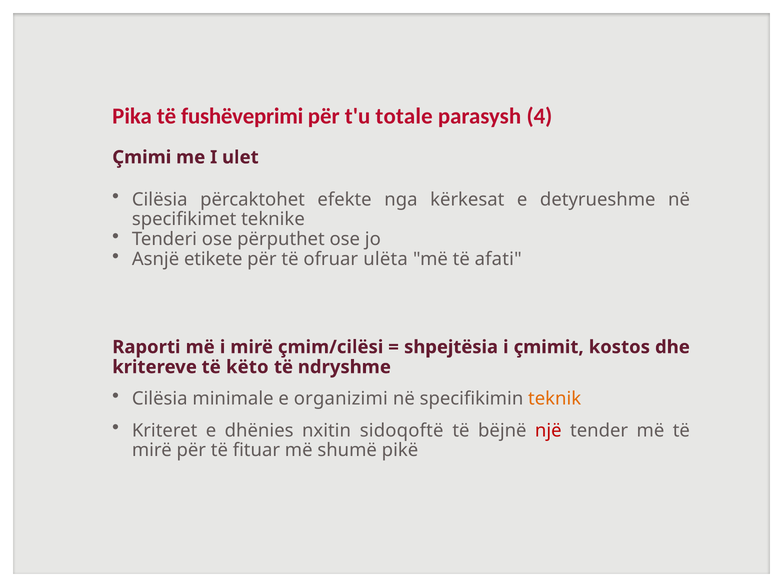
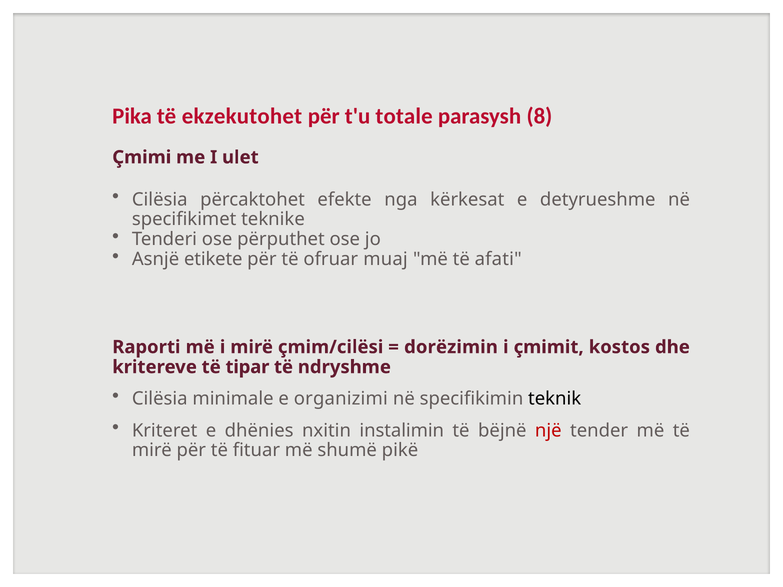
fushëveprimi: fushëveprimi -> ekzekutohet (242, 116)
4: 4 -> 8 (539, 116)
ulëta: ulëta -> muaj (386, 259)
shpejtësia: shpejtësia -> dorëzimin (451, 347)
këto: këto -> tipar (247, 367)
teknik colour: orange -> black (555, 399)
sidoqoftë: sidoqoftë -> instalimin (402, 431)
